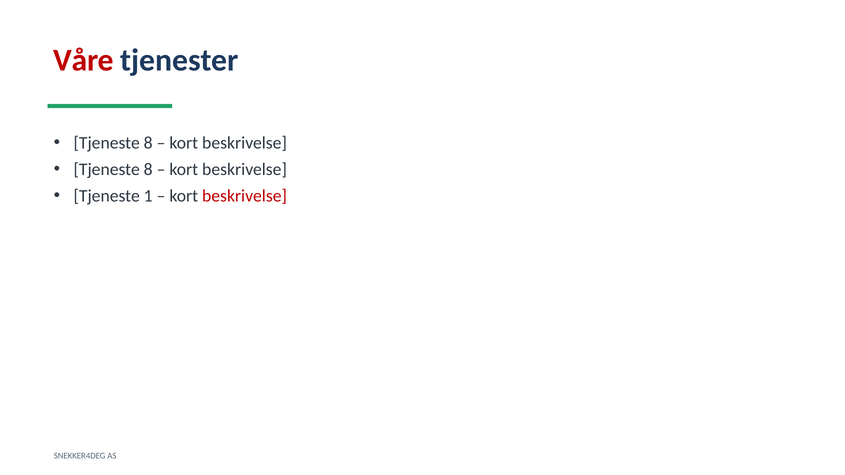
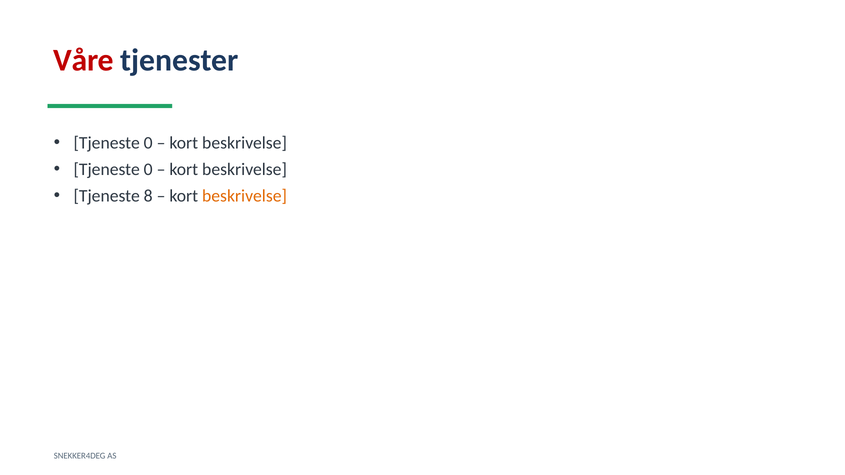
8: 8 -> 0 (148, 143)
8: 8 -> 0 (148, 170)
1: 1 -> 8 (148, 196)
beskrivelse colour: red -> orange (245, 196)
